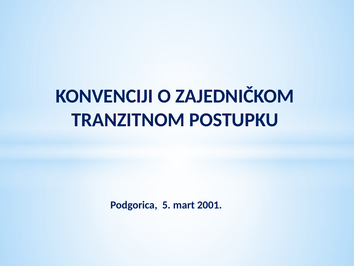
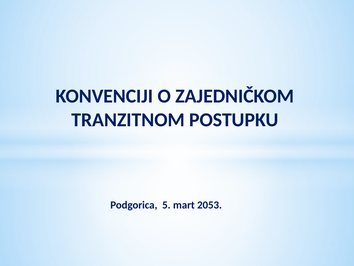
2001: 2001 -> 2053 (210, 205)
